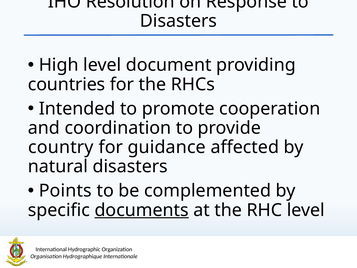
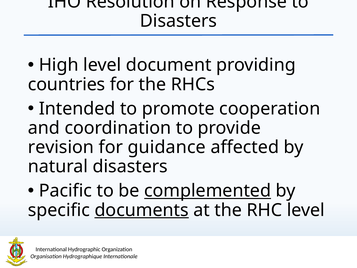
country: country -> revision (61, 147)
Points: Points -> Pacific (65, 191)
complemented underline: none -> present (208, 191)
